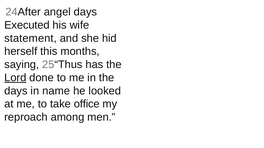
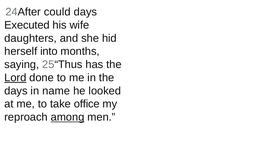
angel: angel -> could (57, 12)
statement: statement -> daughters (31, 38)
this: this -> into (49, 52)
among underline: none -> present (68, 118)
